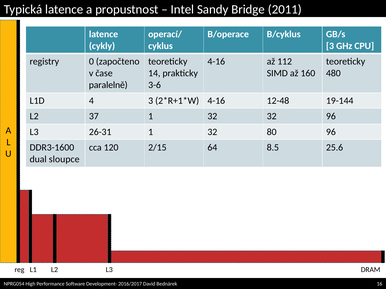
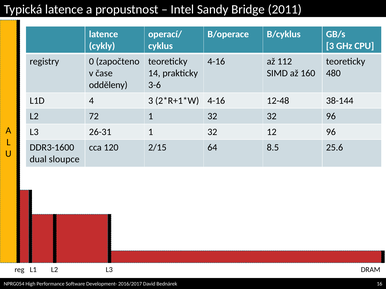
paralelně: paralelně -> odděleny (108, 85)
19-144: 19-144 -> 38-144 (340, 101)
37: 37 -> 72 (94, 116)
80: 80 -> 12 (272, 132)
